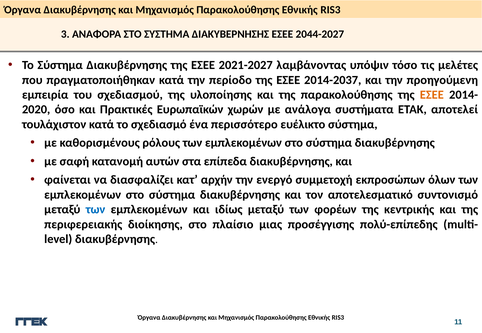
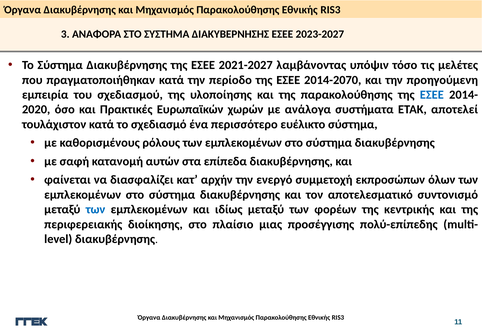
2044-2027: 2044-2027 -> 2023-2027 (320, 34)
2014-2037: 2014-2037 -> 2014-2070 (333, 80)
ΕΣΕΕ colour: orange -> blue (432, 95)
